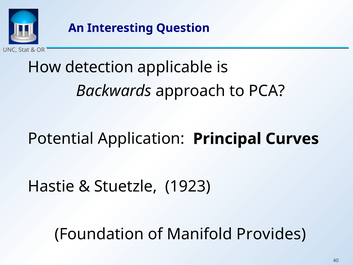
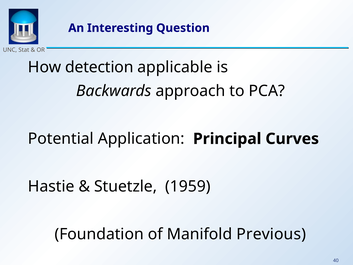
1923: 1923 -> 1959 (188, 186)
Provides: Provides -> Previous (271, 234)
